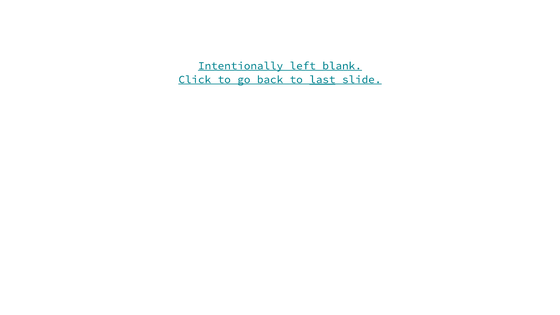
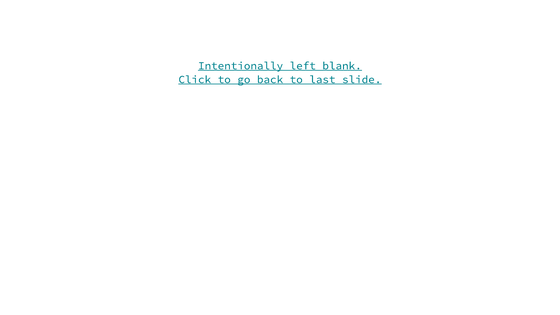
last underline: present -> none (322, 80)
